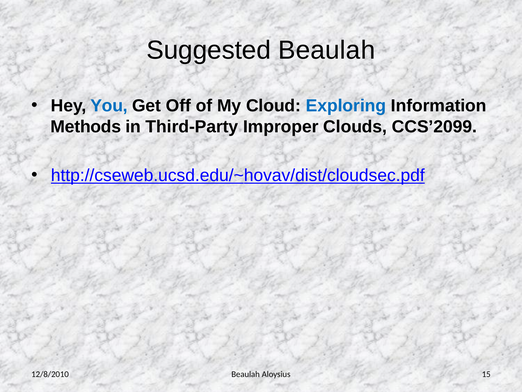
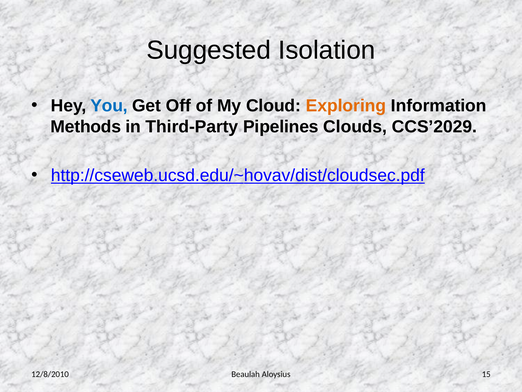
Suggested Beaulah: Beaulah -> Isolation (327, 50)
Exploring colour: blue -> orange (346, 106)
Improper: Improper -> Pipelines (281, 127)
CCS’2099: CCS’2099 -> CCS’2029 (434, 127)
